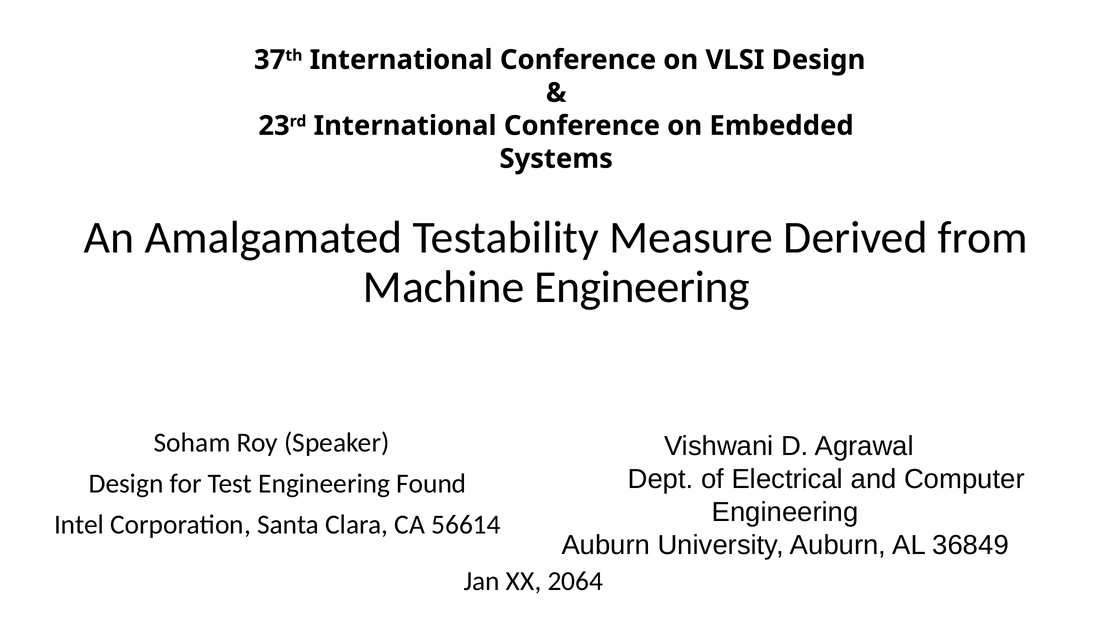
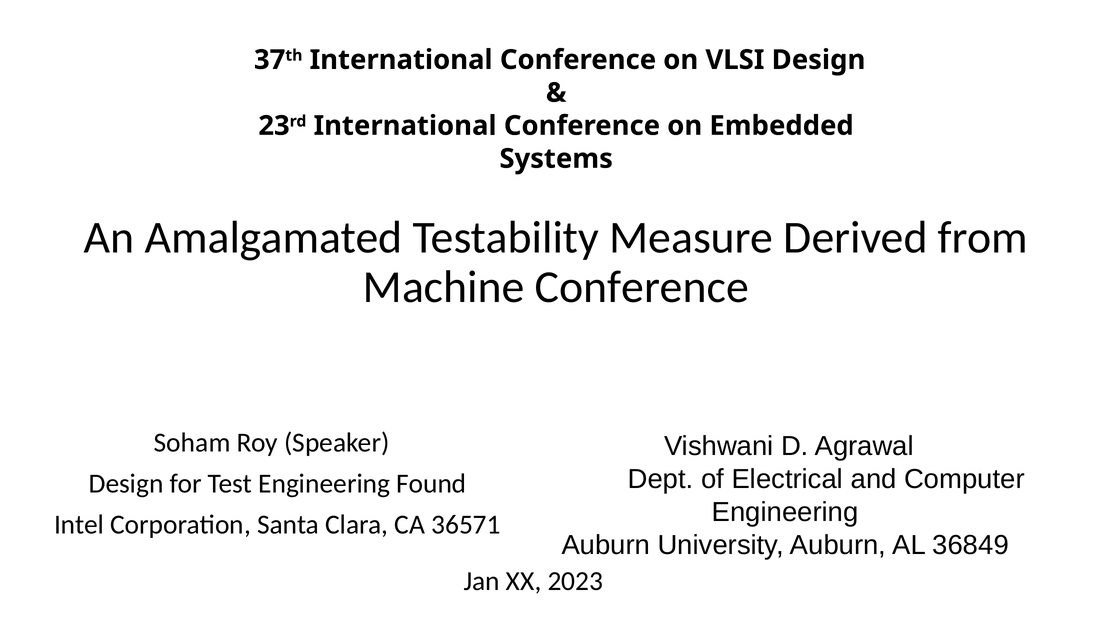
Machine Engineering: Engineering -> Conference (642, 287)
56614: 56614 -> 36571 (466, 525)
2064: 2064 -> 2023 (575, 581)
